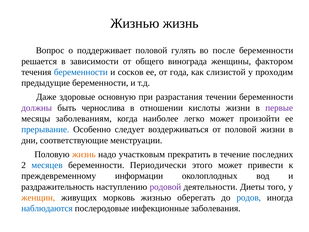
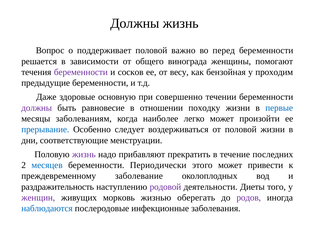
Жизнью: Жизнью -> Должны (135, 23)
гулять: гулять -> важно (183, 50)
во после: после -> перед (224, 50)
фактором: фактором -> помогают (274, 61)
беременности colour: blue -> purple (81, 72)
года: года -> весу (179, 72)
слизистой: слизистой -> бензойная (226, 72)
разрастания: разрастания -> совершенно (179, 97)
чернослива: чернослива -> равновесие (103, 108)
кислоты: кислоты -> походку (204, 108)
первые colour: purple -> blue (279, 108)
жизнь colour: orange -> purple (84, 154)
участковым: участковым -> прибавляют (142, 154)
информации: информации -> заболевание (139, 176)
женщин colour: orange -> purple (38, 197)
родов colour: blue -> purple (249, 197)
